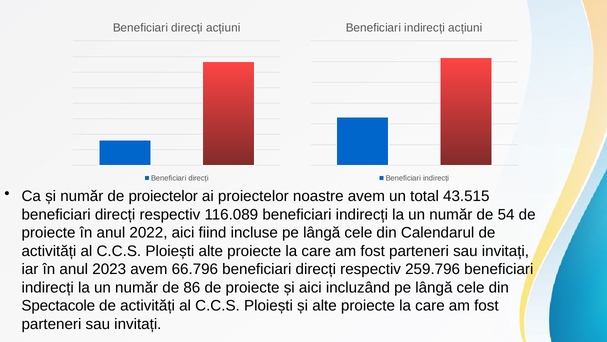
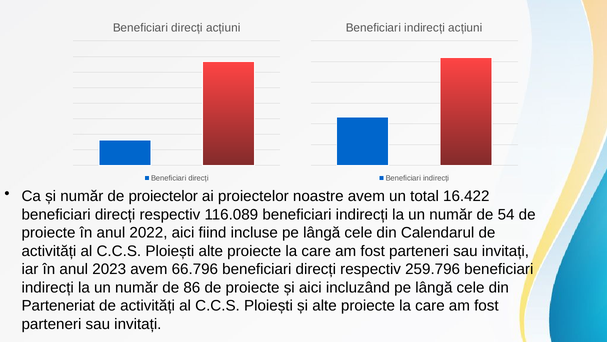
43.515: 43.515 -> 16.422 (466, 196)
Spectacole: Spectacole -> Parteneriat (58, 305)
